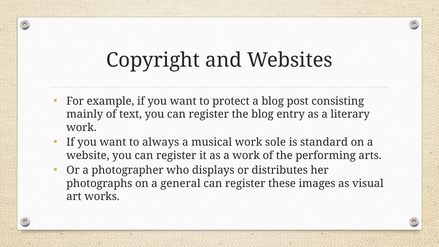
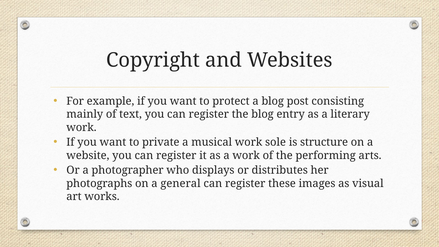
always: always -> private (161, 142)
standard: standard -> structure (324, 142)
